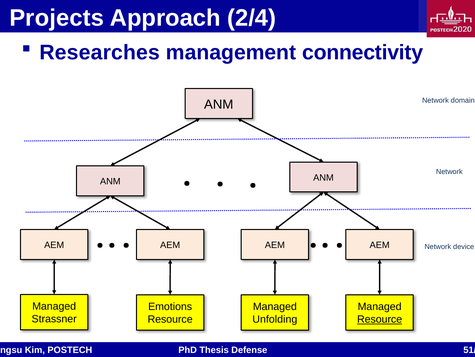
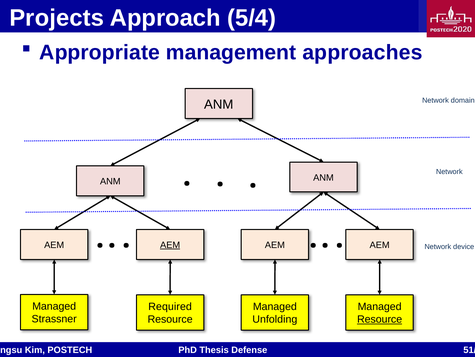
2/4: 2/4 -> 5/4 (252, 18)
Researches: Researches -> Appropriate (100, 52)
connectivity: connectivity -> approaches (362, 52)
AEM underline: none -> present (170, 245)
Emotions: Emotions -> Required (170, 306)
